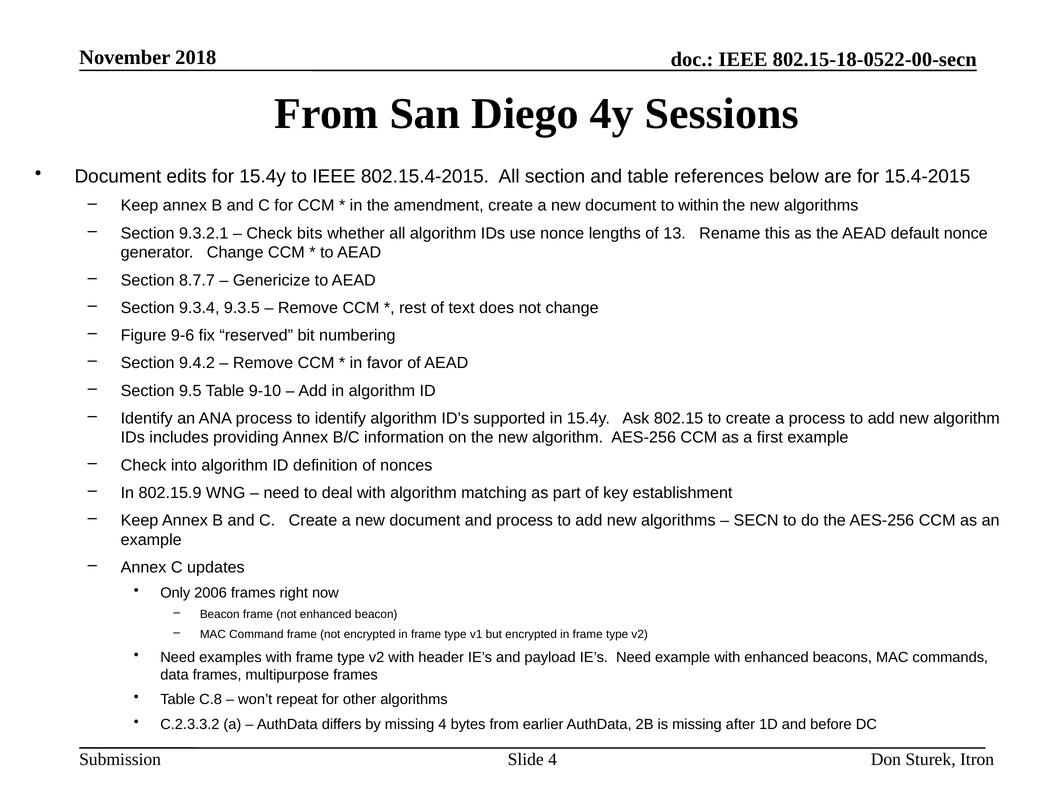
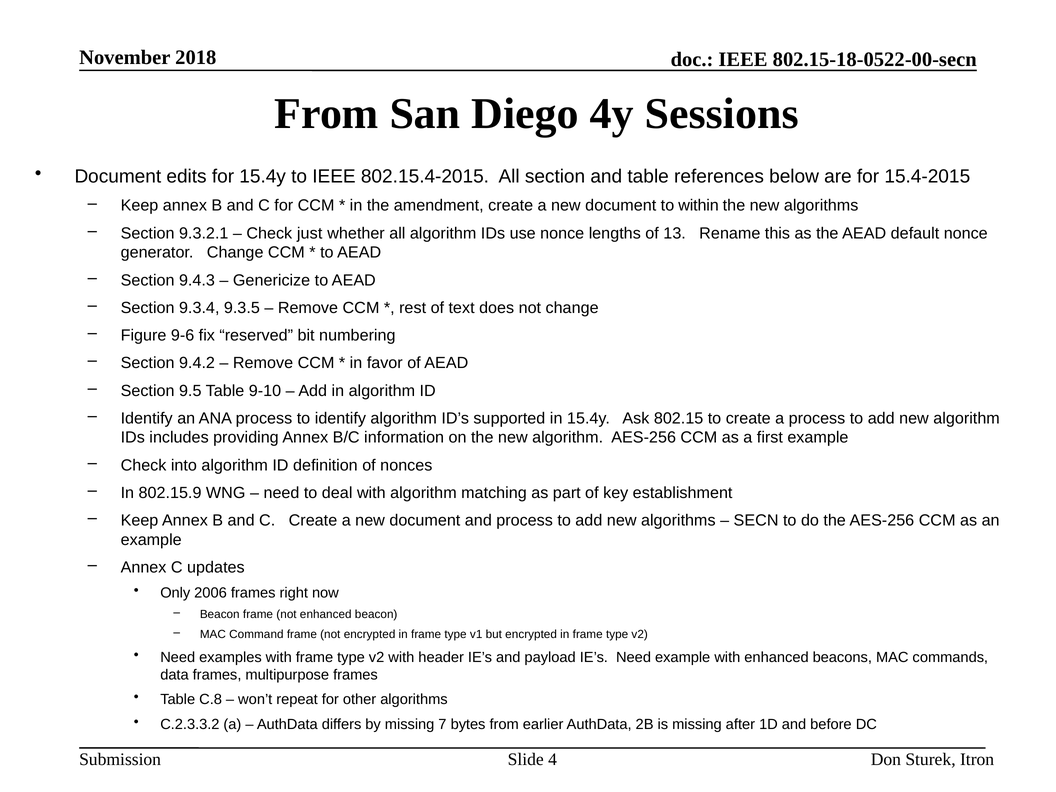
bits: bits -> just (310, 233)
8.7.7: 8.7.7 -> 9.4.3 (197, 280)
missing 4: 4 -> 7 (442, 724)
